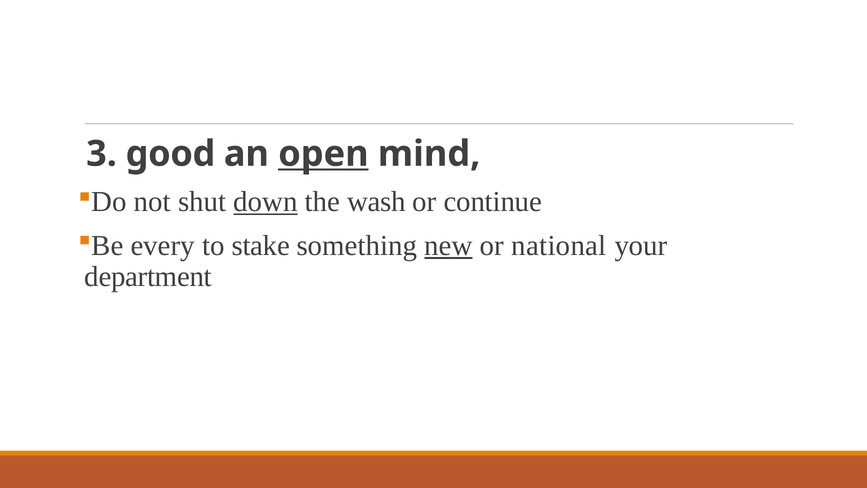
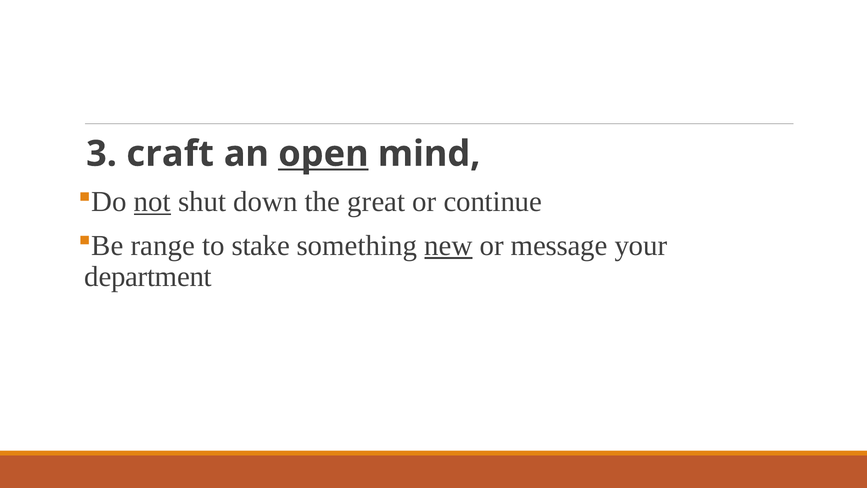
good: good -> craft (170, 154)
not underline: none -> present (152, 202)
down underline: present -> none (265, 202)
wash: wash -> great (376, 202)
every: every -> range (163, 245)
national: national -> message (559, 245)
